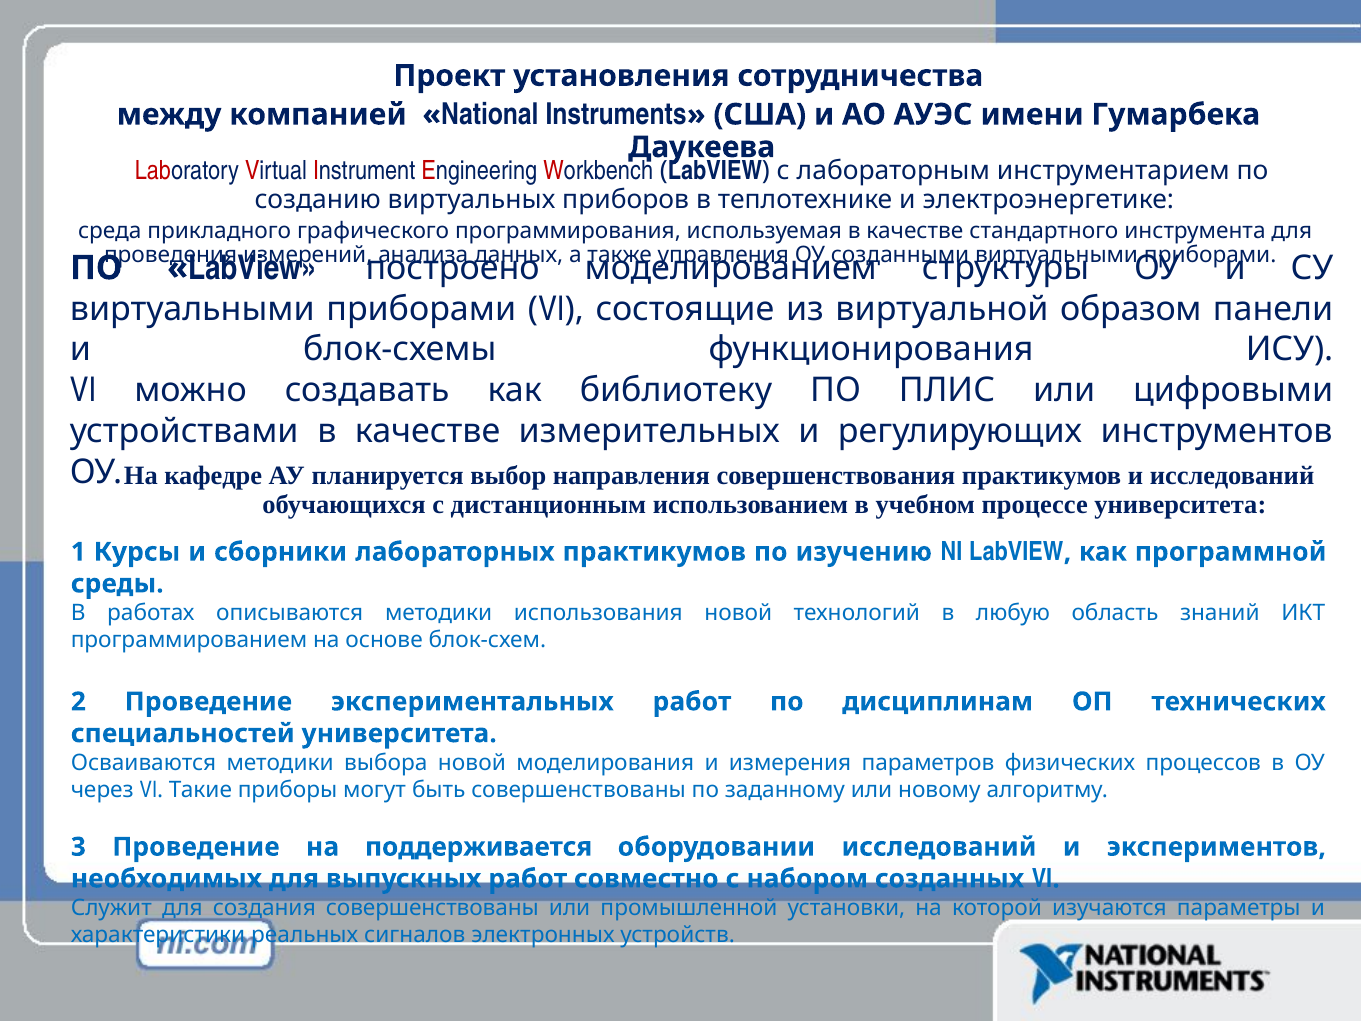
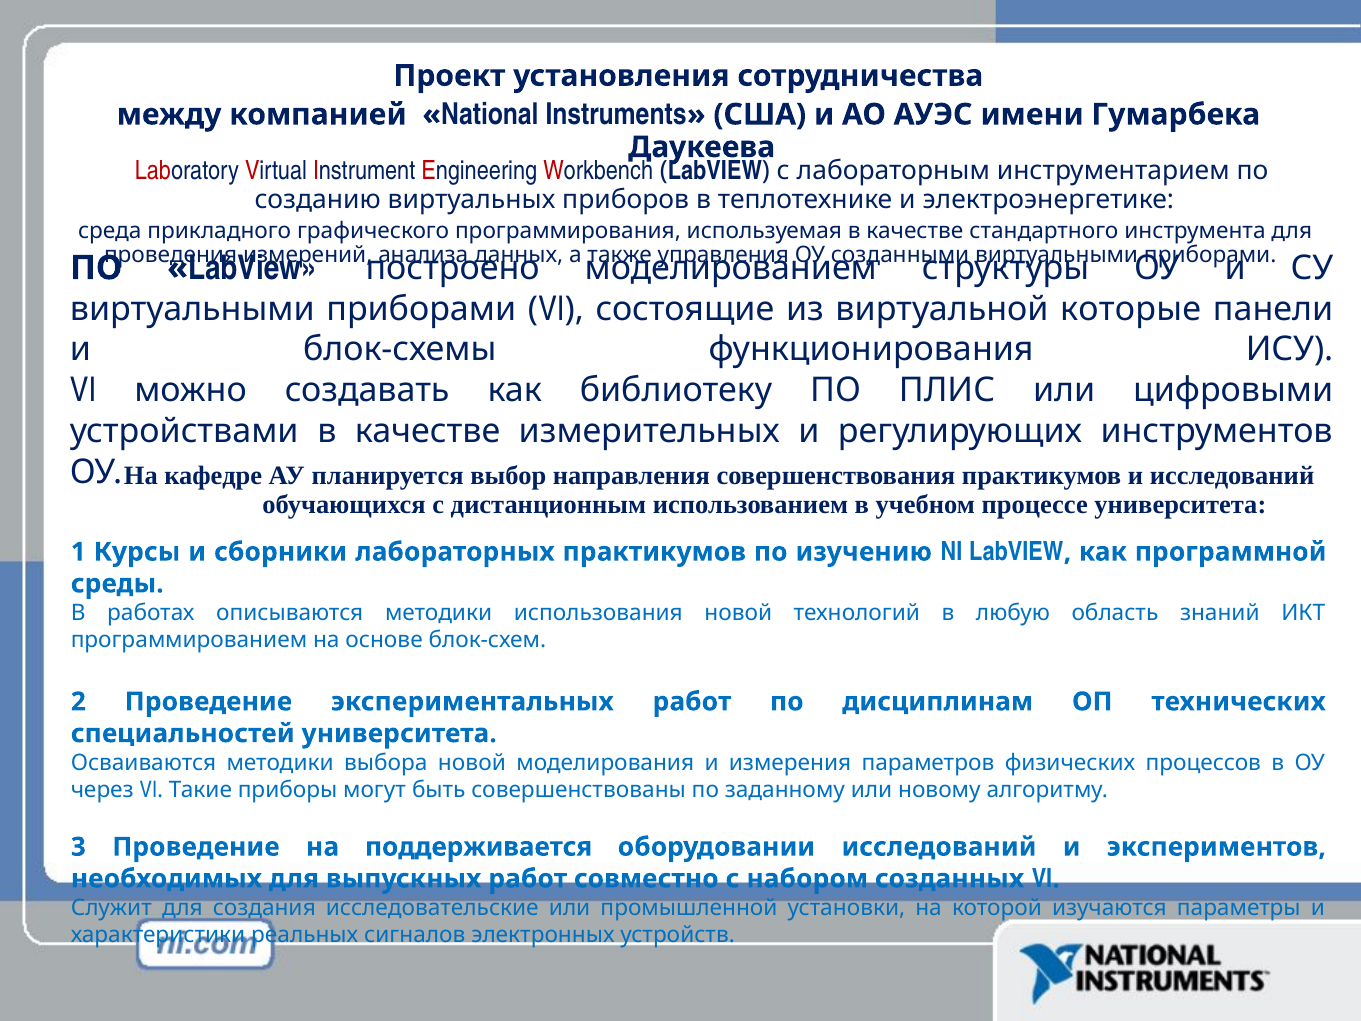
образом: образом -> которые (1131, 309)
создания совершенствованы: совершенствованы -> исследовательские (432, 908)
